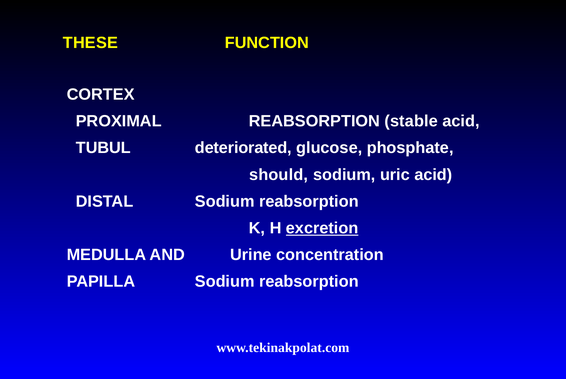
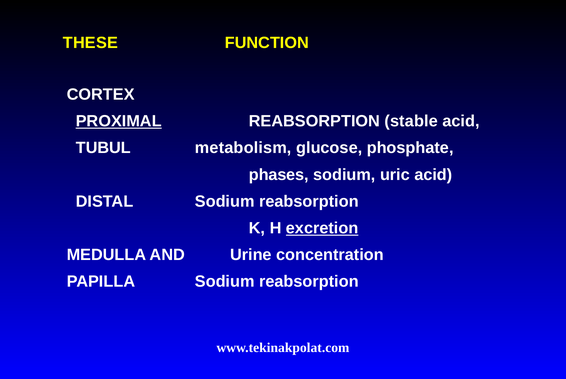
PROXIMAL underline: none -> present (119, 121)
deteriorated: deteriorated -> metabolism (243, 148)
should: should -> phases (279, 174)
